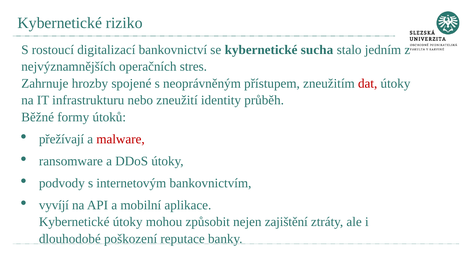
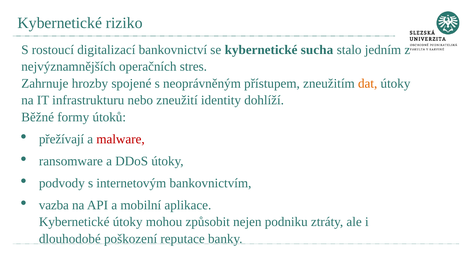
dat colour: red -> orange (368, 83)
průběh: průběh -> dohlíží (264, 100)
vyvíjí: vyvíjí -> vazba (54, 205)
zajištění: zajištění -> podniku (286, 222)
